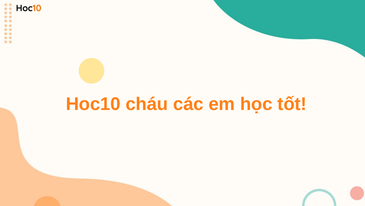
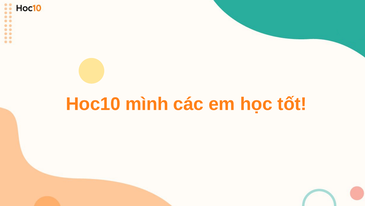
cháu: cháu -> mình (147, 104)
